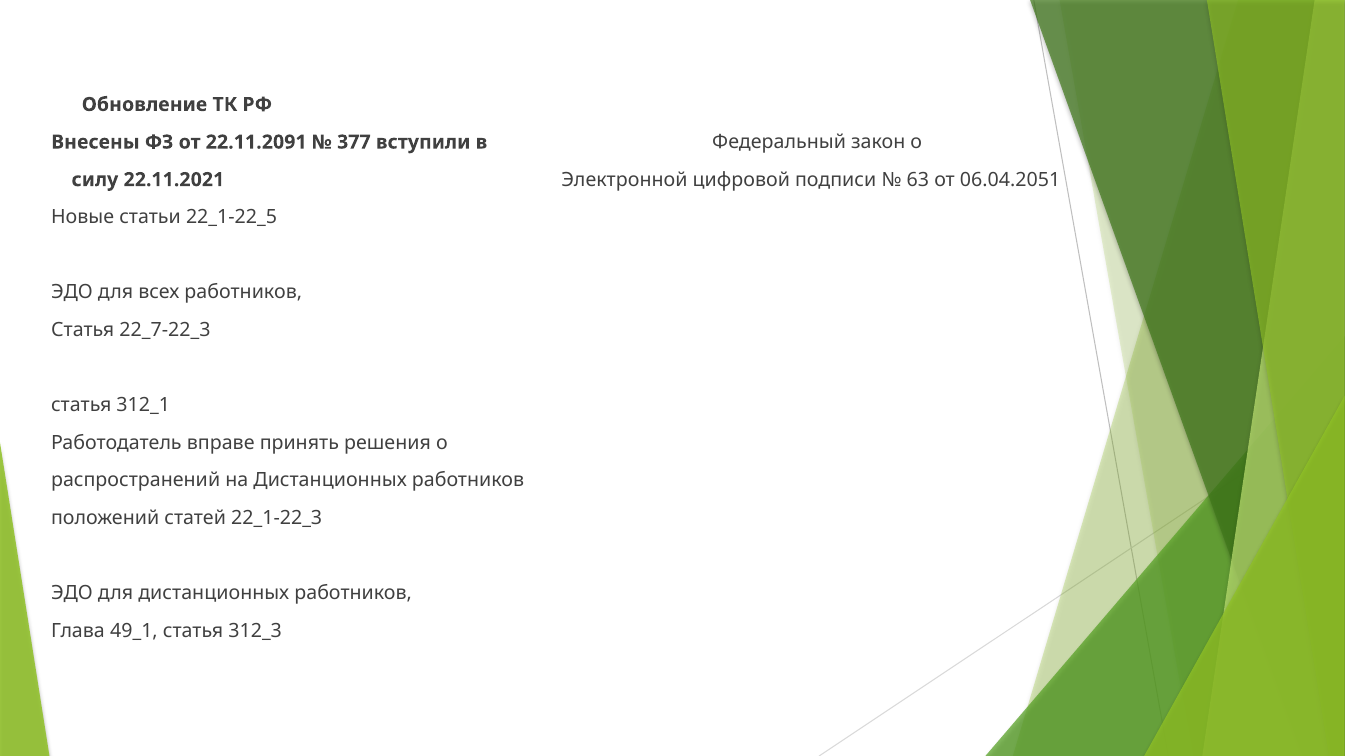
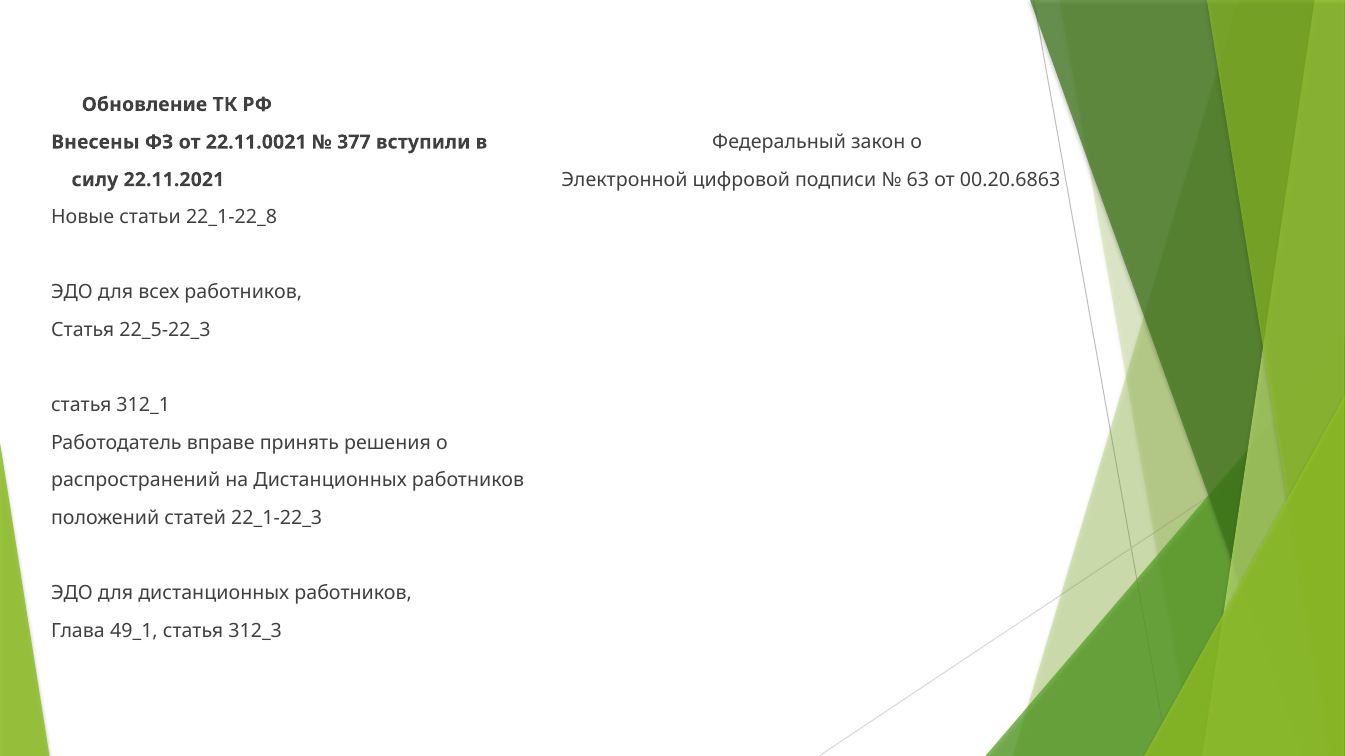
22.11.2091: 22.11.2091 -> 22.11.0021 (256, 142)
06.04.2051: 06.04.2051 -> 00.20.6863 (1010, 180)
22_1-22_5: 22_1-22_5 -> 22_1-22_8 (232, 217)
22_7-22_3: 22_7-22_3 -> 22_5-22_3 (165, 330)
